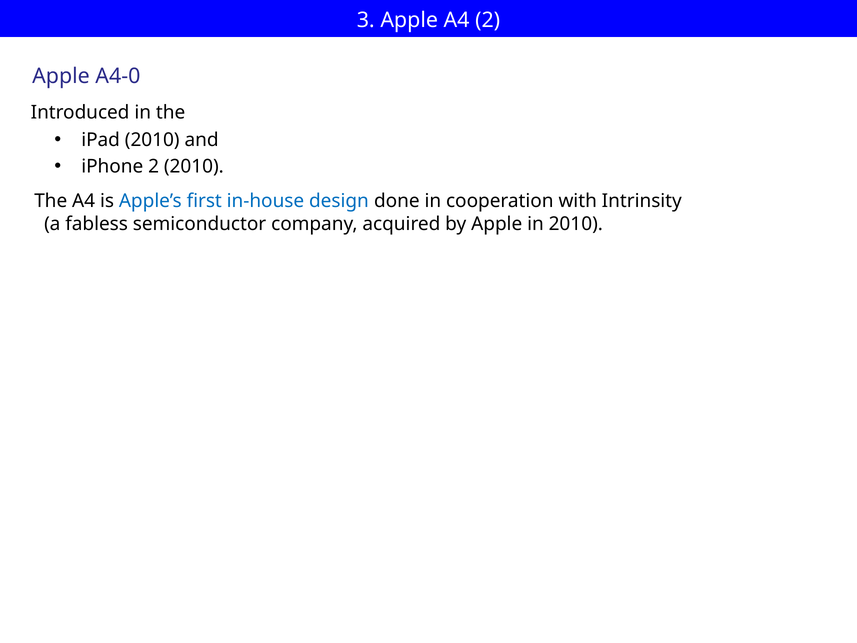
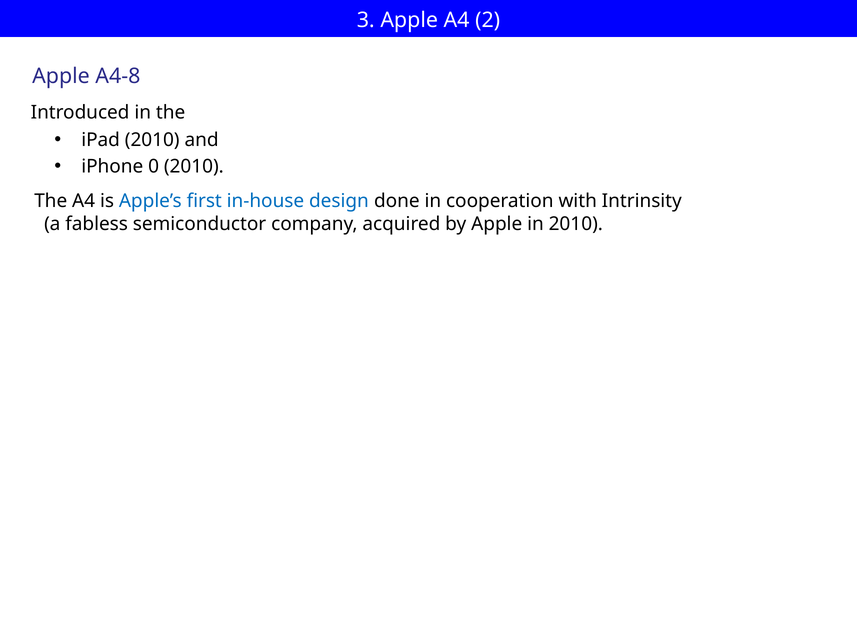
A4-0: A4-0 -> A4-8 (118, 76)
iPhone 2: 2 -> 0 (154, 167)
